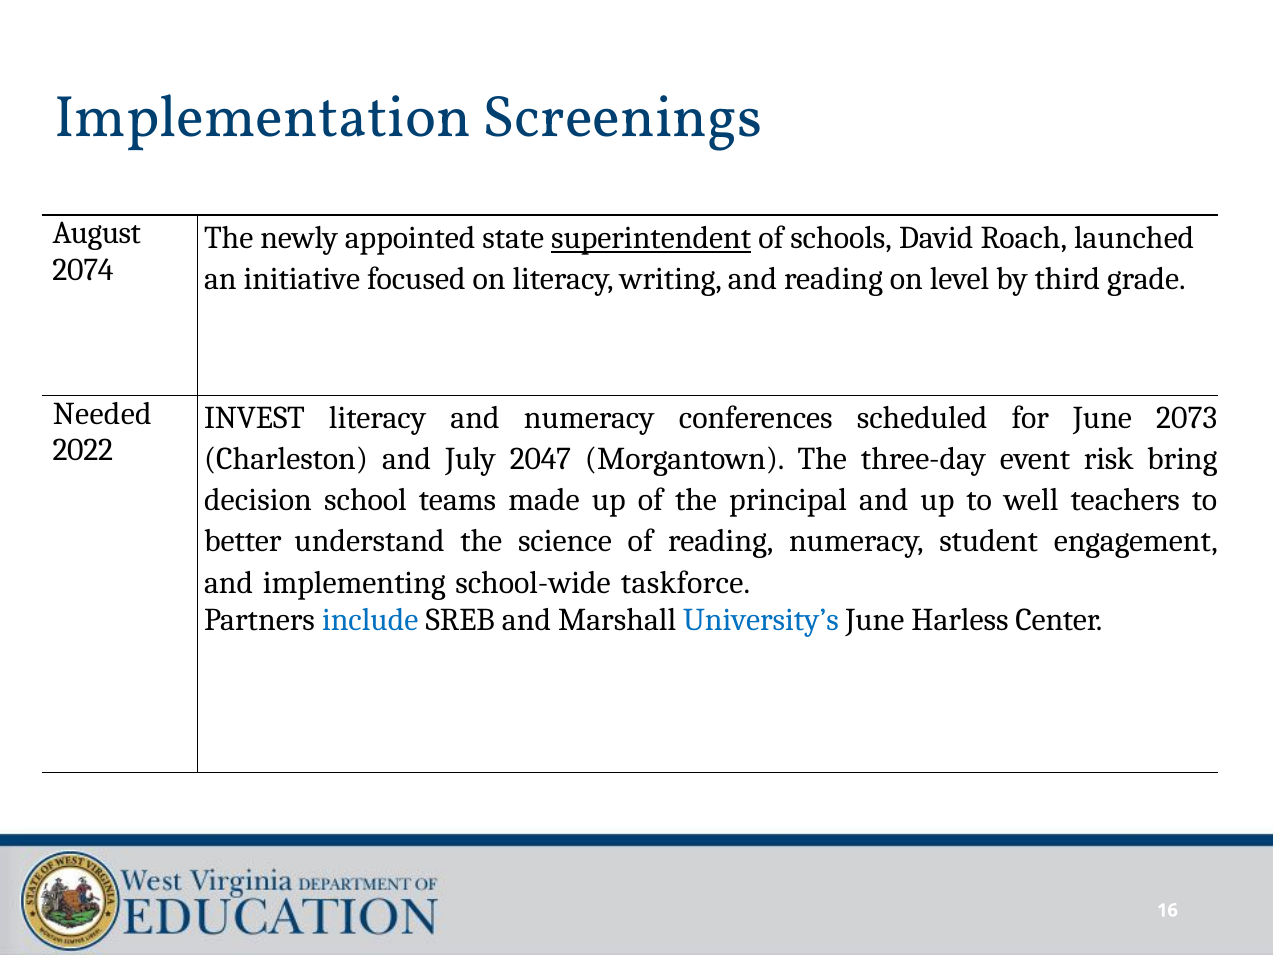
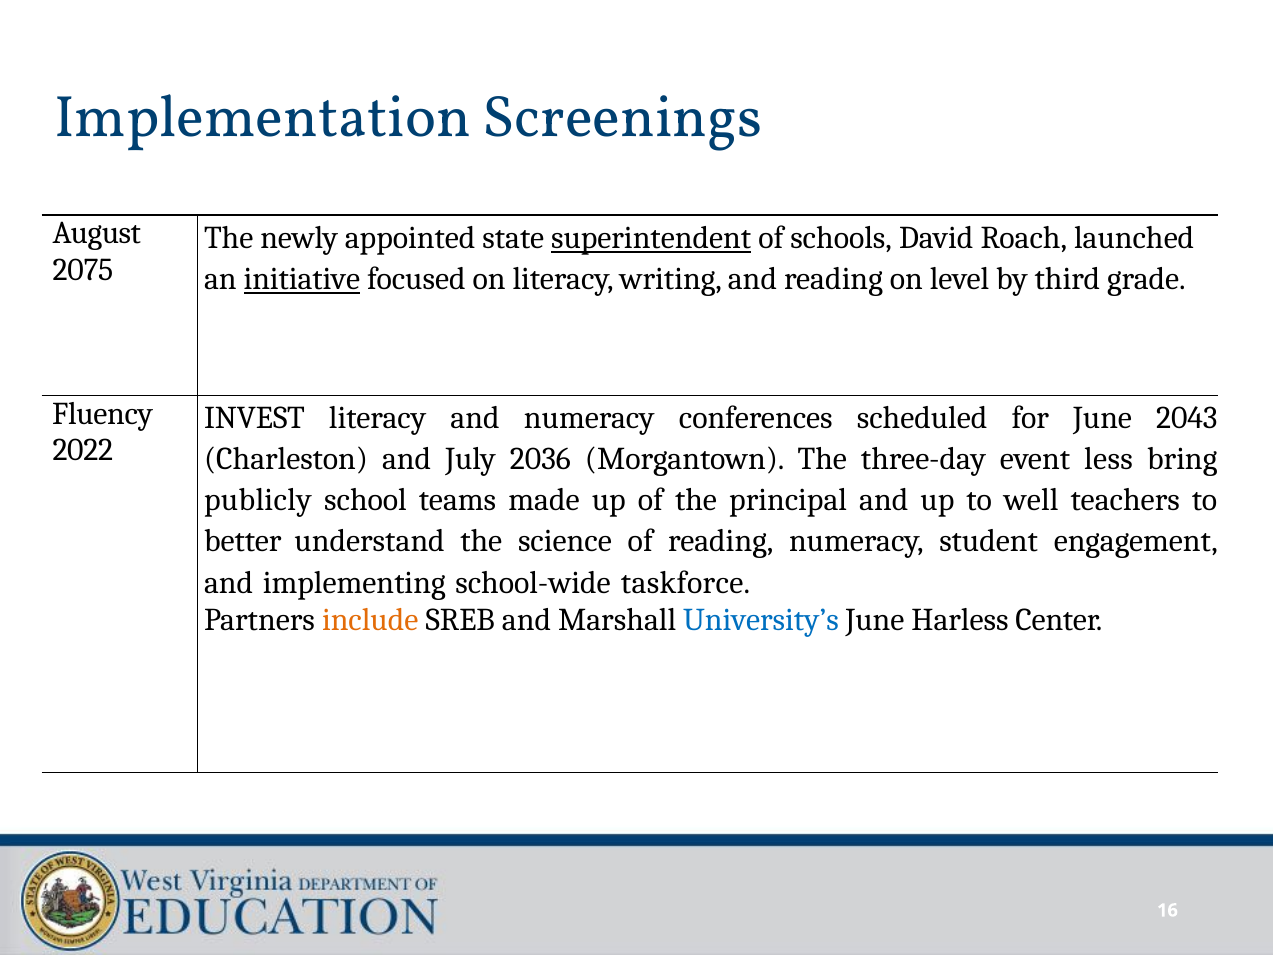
2074: 2074 -> 2075 (83, 270)
initiative underline: none -> present (302, 279)
Needed: Needed -> Fluency (103, 414)
2073: 2073 -> 2043 (1187, 418)
2047: 2047 -> 2036 (540, 459)
risk: risk -> less (1108, 459)
decision: decision -> publicly (258, 500)
include colour: blue -> orange (370, 620)
